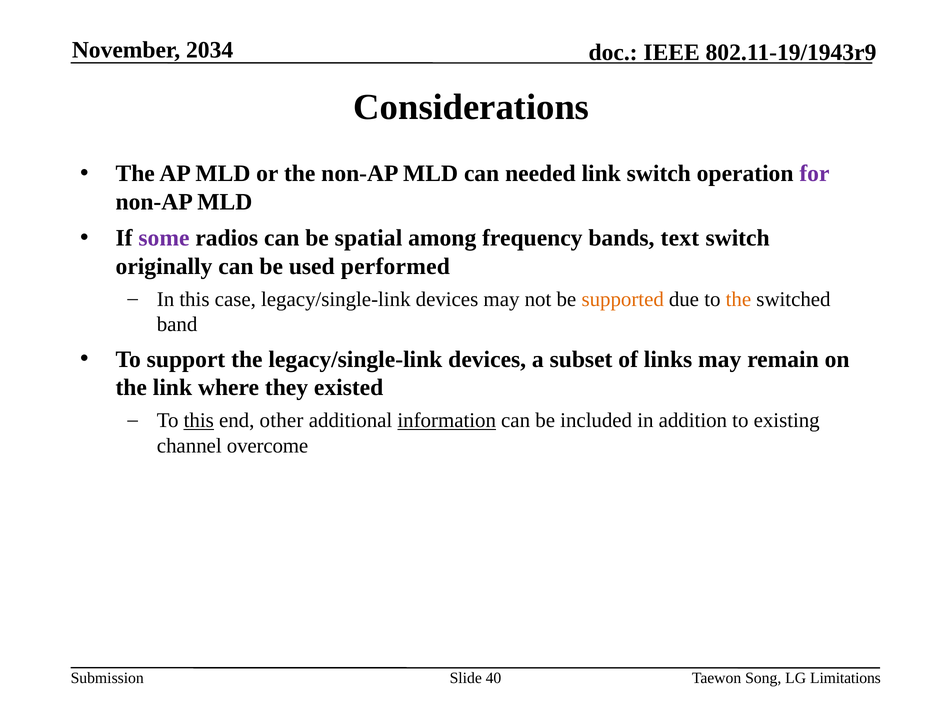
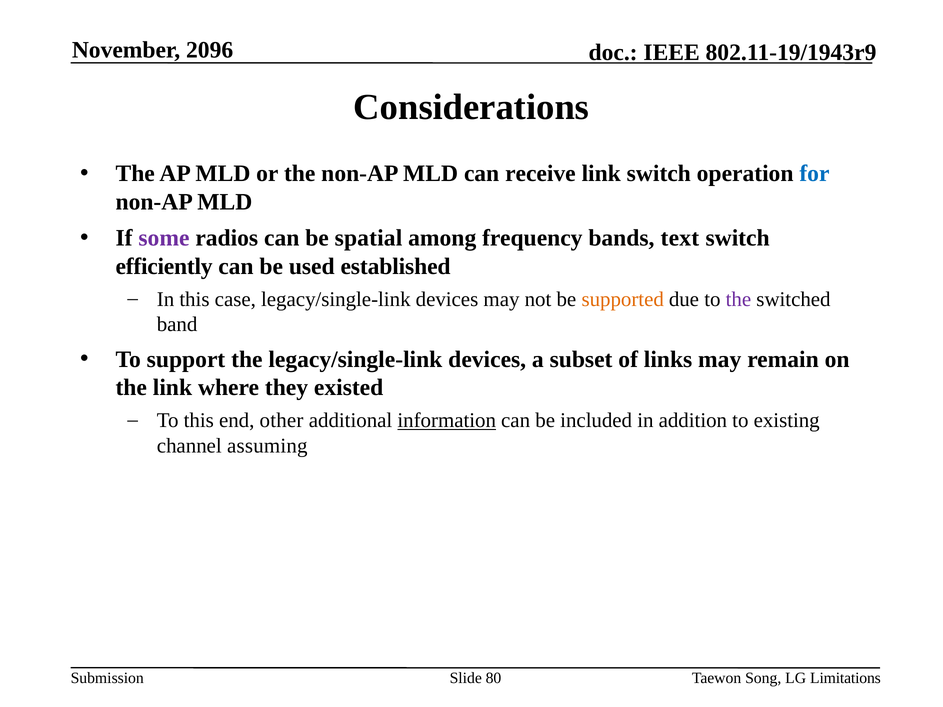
2034: 2034 -> 2096 (210, 50)
needed: needed -> receive (540, 174)
for colour: purple -> blue (814, 174)
originally: originally -> efficiently (164, 266)
performed: performed -> established (396, 266)
the colour: orange -> purple (738, 299)
this underline: present -> none (199, 421)
overcome: overcome -> assuming (267, 446)
40: 40 -> 80 (493, 678)
